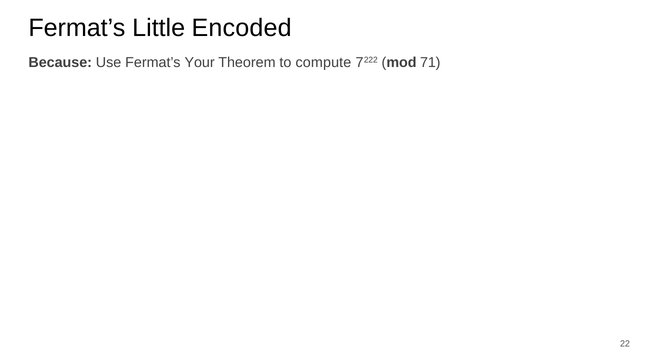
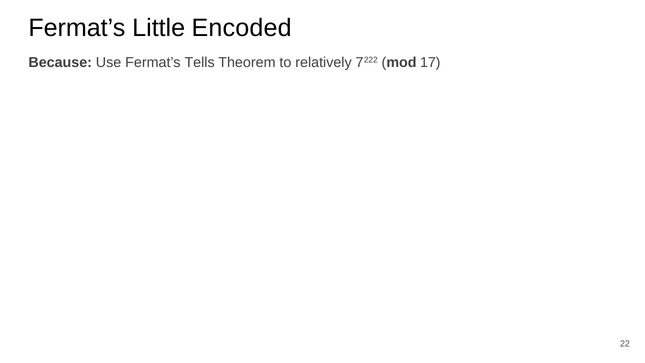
Your: Your -> Tells (200, 62)
compute: compute -> relatively (323, 62)
71: 71 -> 17 (430, 62)
